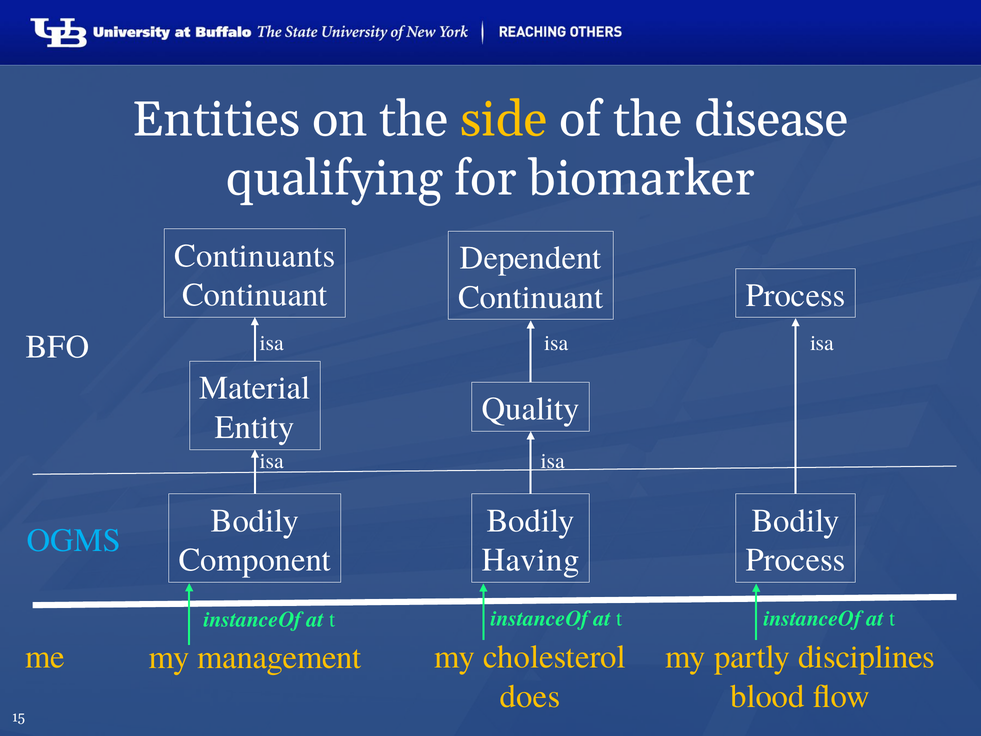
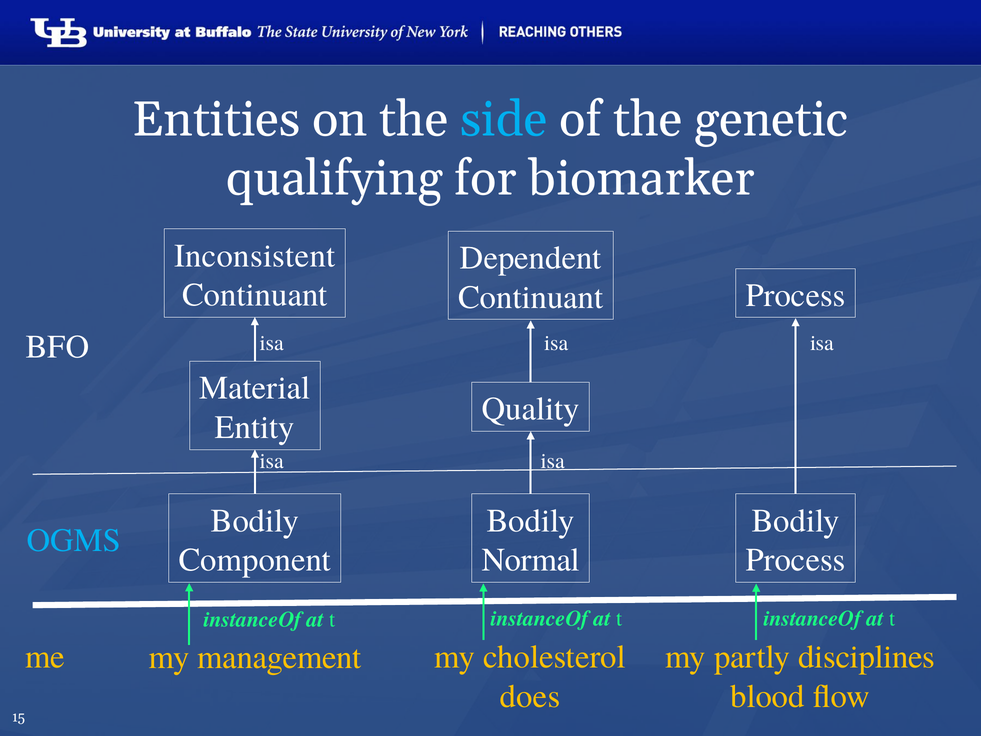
side colour: yellow -> light blue (504, 119)
disease: disease -> genetic (771, 119)
Continuants: Continuants -> Inconsistent (255, 256)
Having: Having -> Normal (531, 560)
